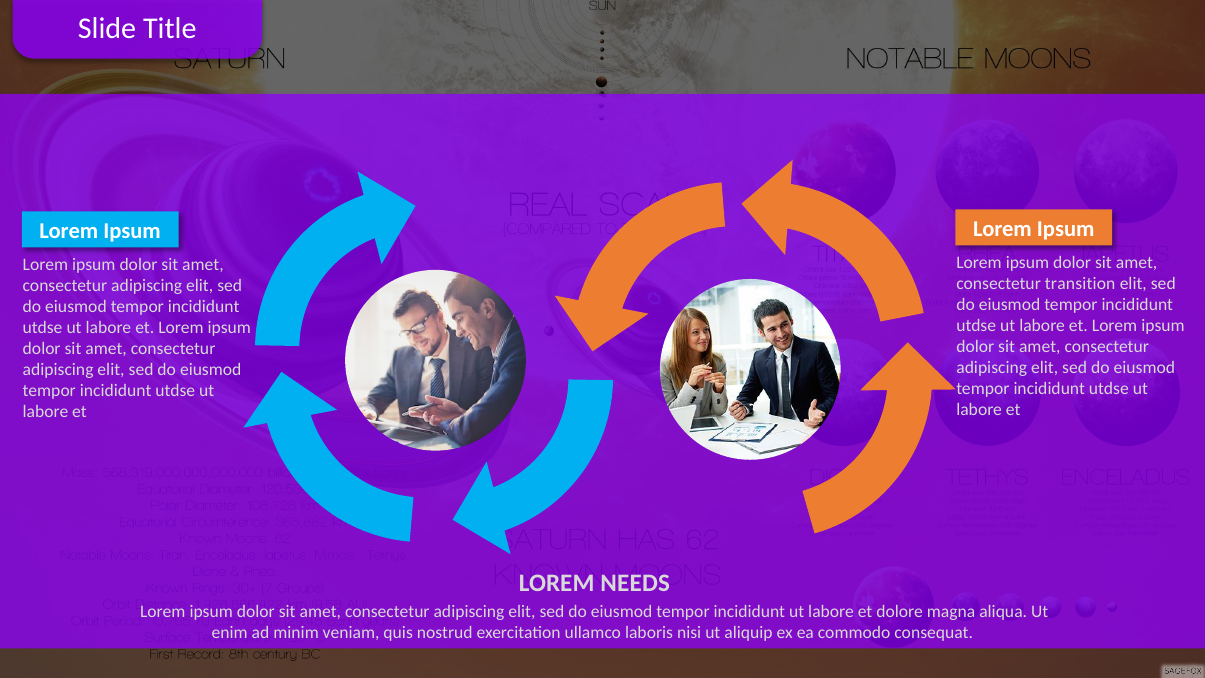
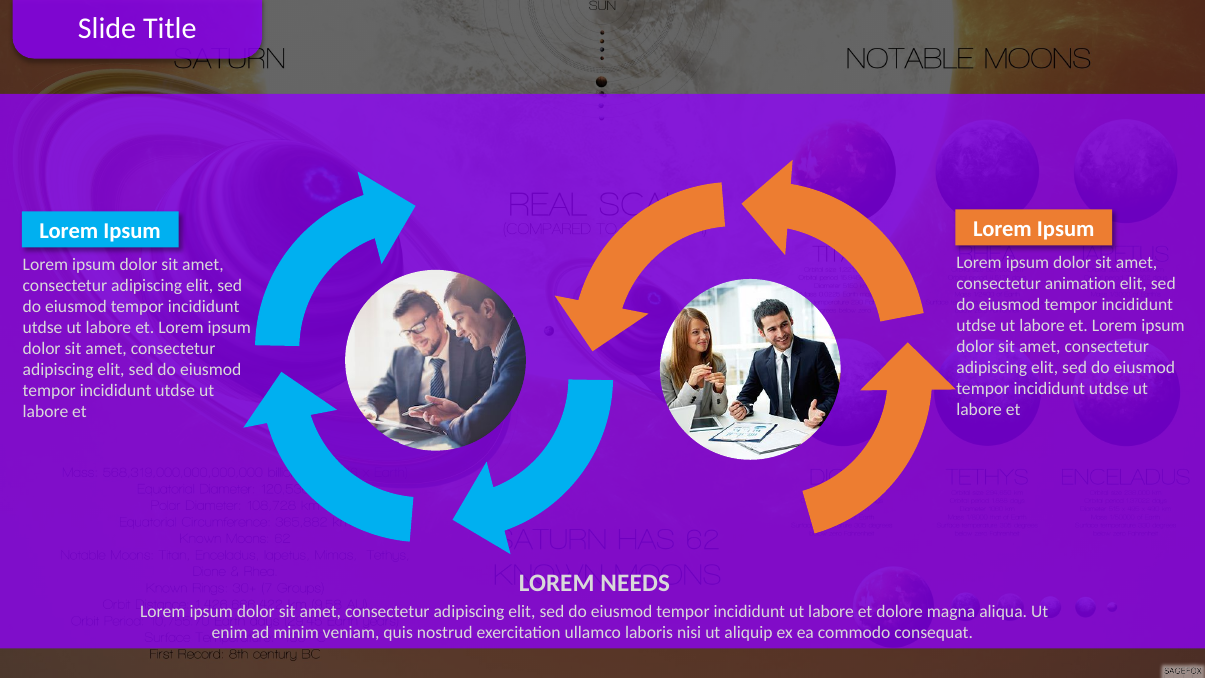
transition: transition -> animation (1080, 283)
